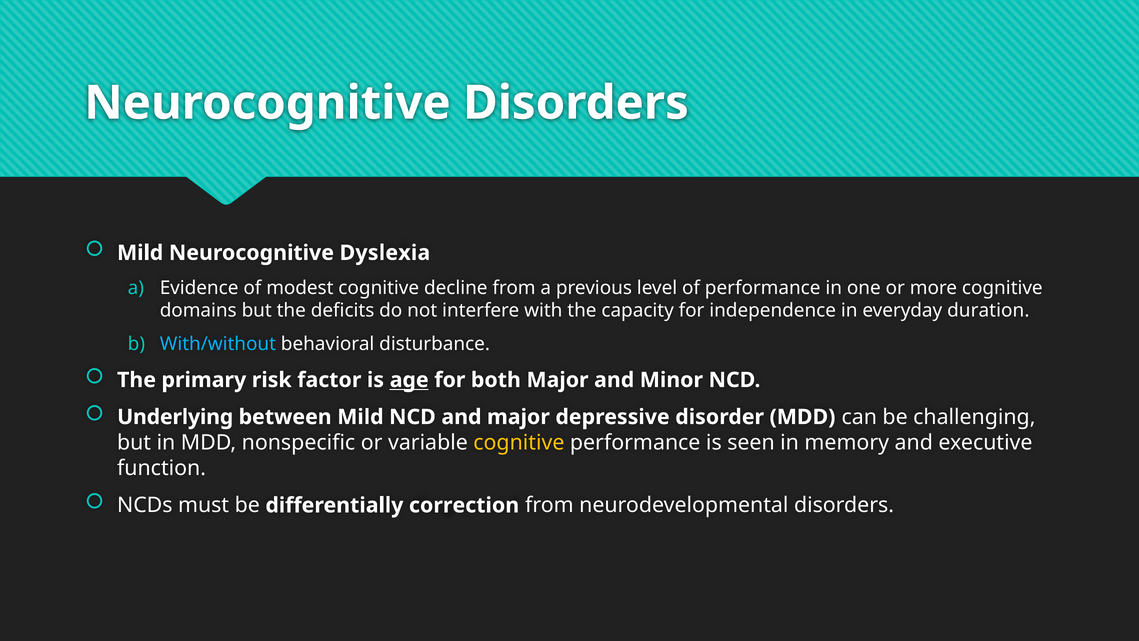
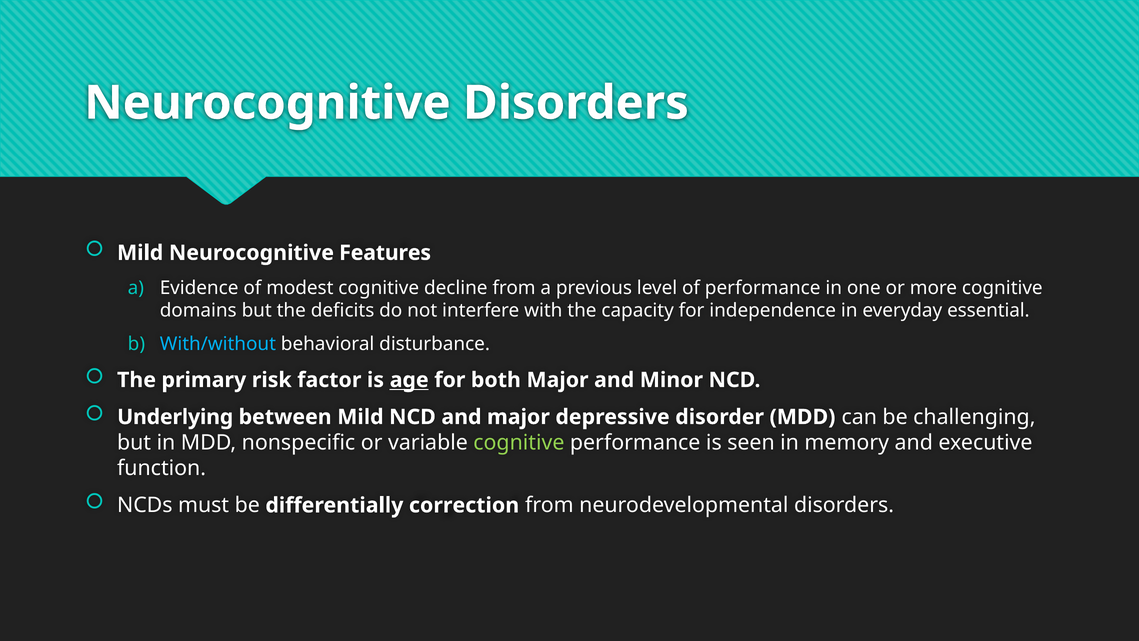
Dyslexia: Dyslexia -> Features (385, 253)
duration: duration -> essential (988, 310)
cognitive colour: yellow -> light green (519, 442)
